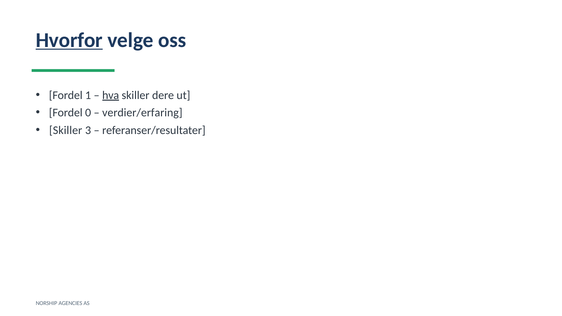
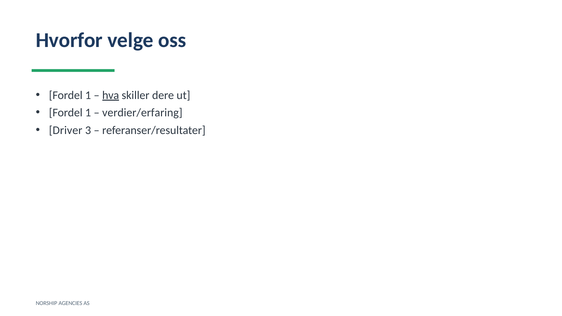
Hvorfor underline: present -> none (69, 40)
0: 0 -> 1 (88, 113)
Skiller: Skiller -> Driver (66, 130)
